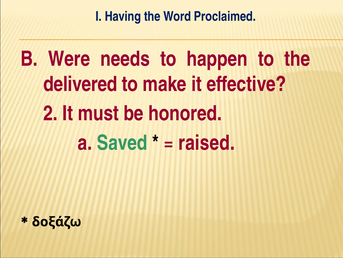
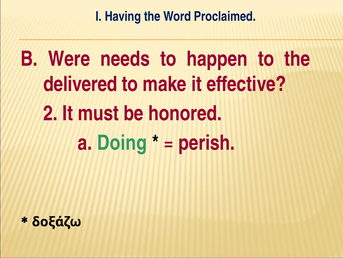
Saved: Saved -> Doing (122, 143)
raised: raised -> perish (207, 143)
